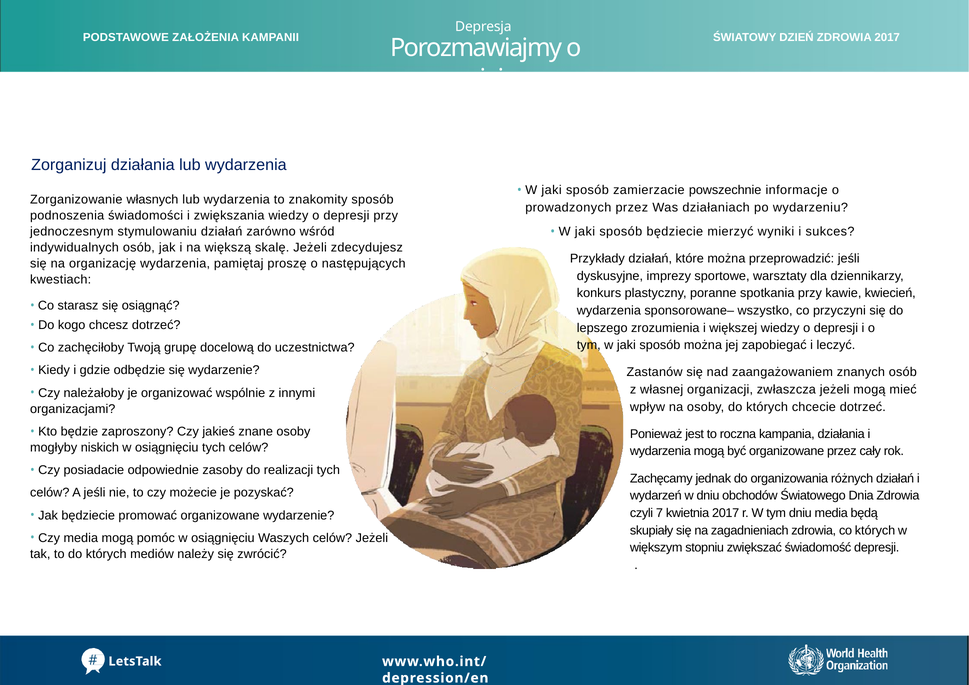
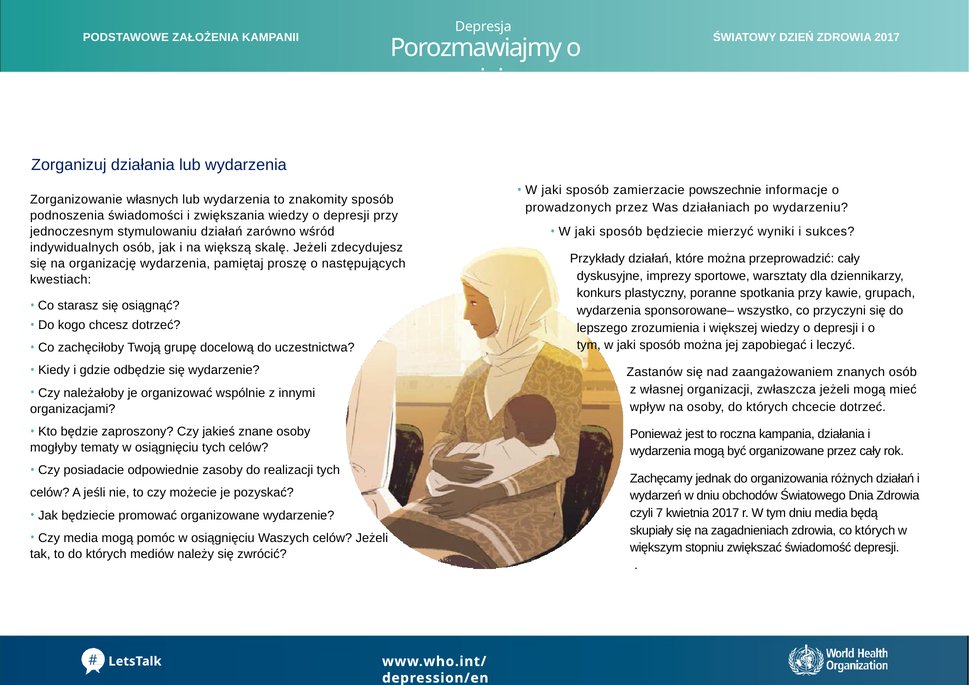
przeprowadzić jeśli: jeśli -> cały (849, 259)
kwiecień: kwiecień -> grupach (890, 293)
niskich: niskich -> tematy (100, 448)
